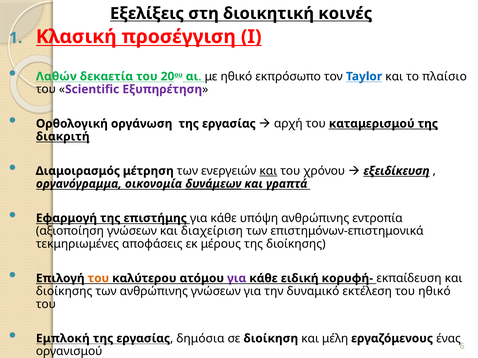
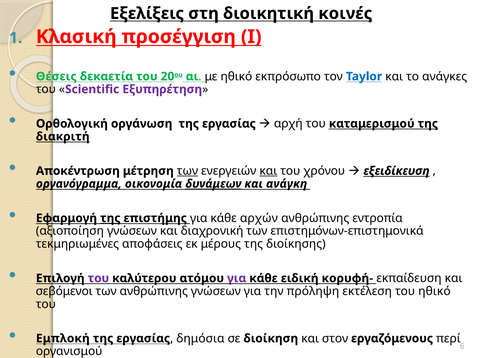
Λαθών: Λαθών -> Θέσεις (56, 77)
πλαίσιο: πλαίσιο -> ανάγκες (445, 77)
Διαμοιρασμός: Διαμοιρασμός -> Αποκέντρωση (78, 171)
των underline: none -> present (187, 171)
γραπτά: γραπτά -> ανάγκη (287, 184)
της underline: none -> present (110, 218)
υπόψη: υπόψη -> αρχών (259, 218)
διαχείριση: διαχείριση -> διαχρονική (212, 231)
του colour: orange -> purple (98, 279)
διοίκησης: διοίκησης -> σεβόμενοι (64, 292)
δυναμικό: δυναμικό -> πρόληψη (313, 292)
μέλη: μέλη -> στον (335, 339)
ένας: ένας -> περί (448, 339)
